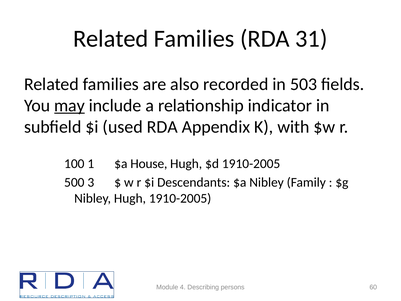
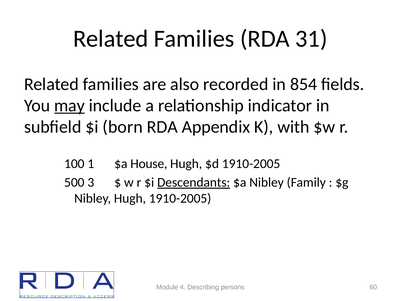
503: 503 -> 854 (304, 84)
used: used -> born (123, 127)
Descendants underline: none -> present (194, 182)
